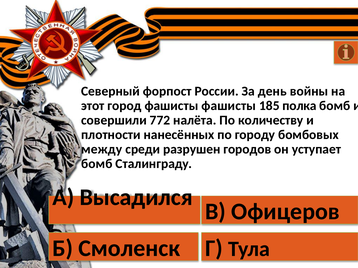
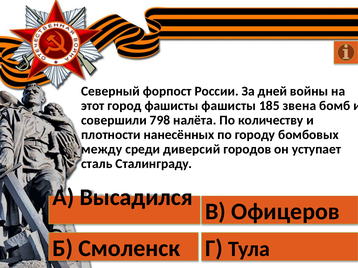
день: день -> дней (272, 91)
полка: полка -> звена (299, 106)
772: 772 -> 798 (160, 121)
разрушен: разрушен -> диверсий (192, 150)
бомб: бомб -> сталь (97, 164)
